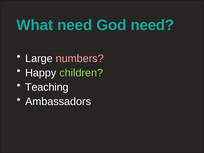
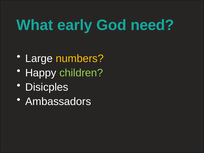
What need: need -> early (75, 25)
numbers colour: pink -> yellow (80, 59)
Teaching: Teaching -> Disicples (47, 87)
